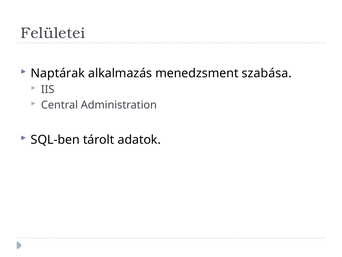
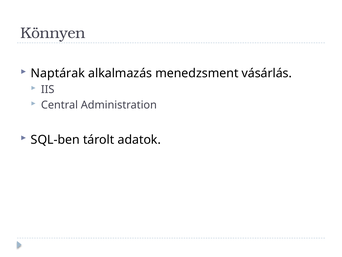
Felületei: Felületei -> Könnyen (53, 33)
szabása: szabása -> vásárlás (267, 73)
